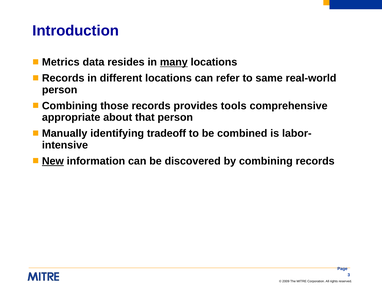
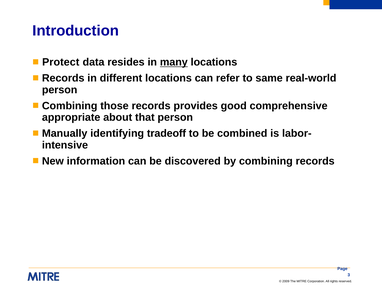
Metrics: Metrics -> Protect (61, 62)
tools: tools -> good (234, 106)
New underline: present -> none (53, 161)
